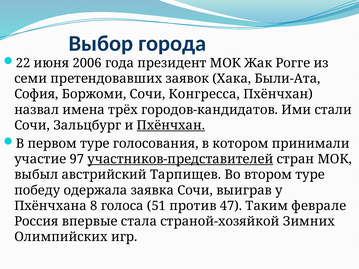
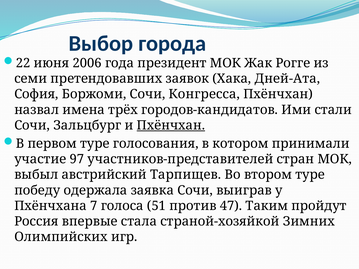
Были-Ата: Были-Ата -> Дней-Ата (287, 79)
участников-представителей underline: present -> none (180, 159)
8: 8 -> 7 (94, 206)
феврале: феврале -> пройдут (319, 206)
